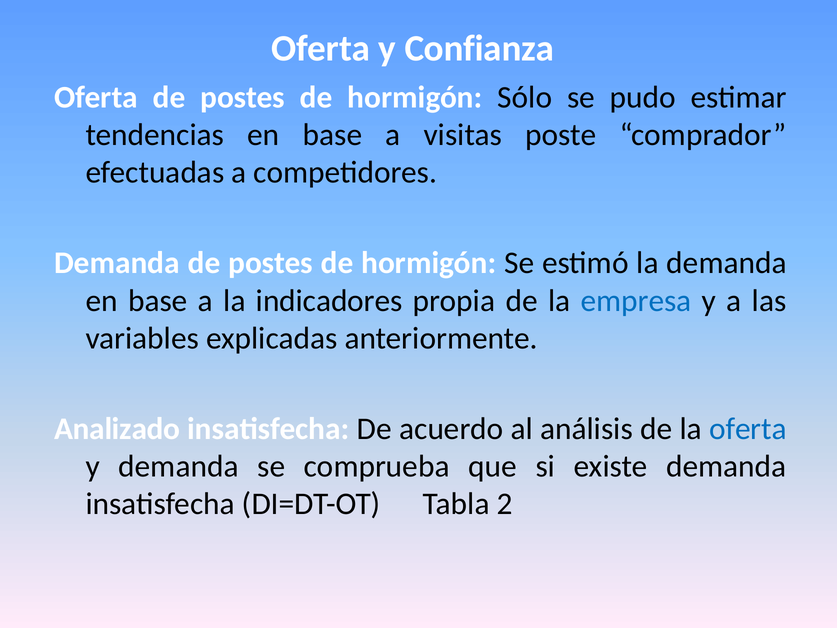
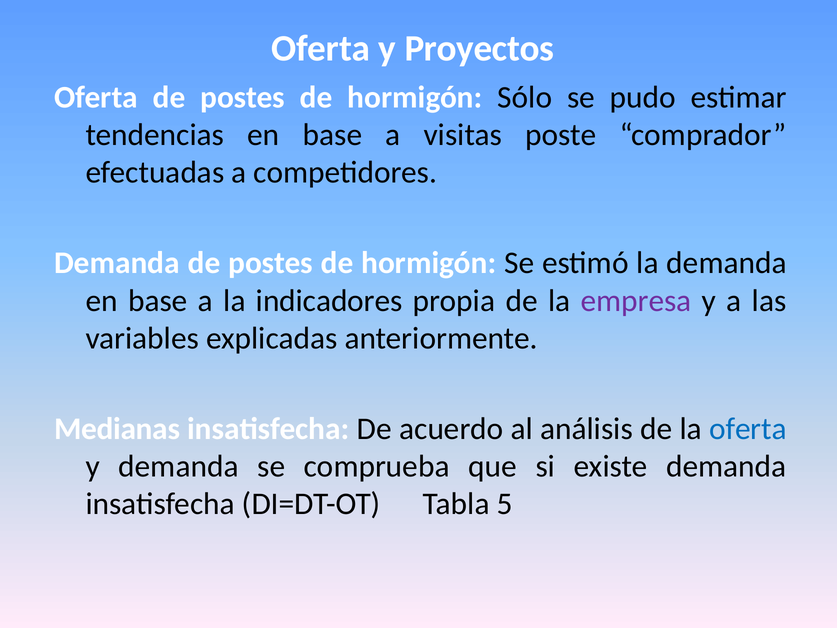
Confianza: Confianza -> Proyectos (479, 49)
empresa colour: blue -> purple (636, 301)
Analizado: Analizado -> Medianas (117, 429)
2: 2 -> 5 (505, 504)
